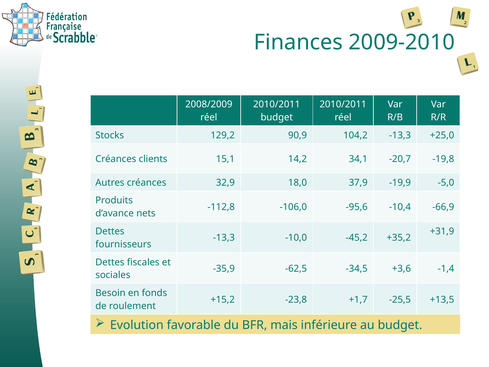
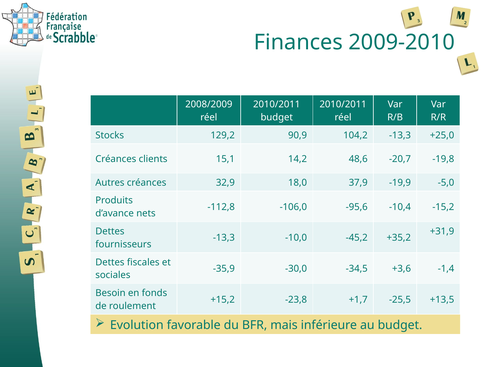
34,1: 34,1 -> 48,6 (358, 159)
-66,9: -66,9 -> -15,2 (443, 207)
-62,5: -62,5 -> -30,0 (296, 269)
